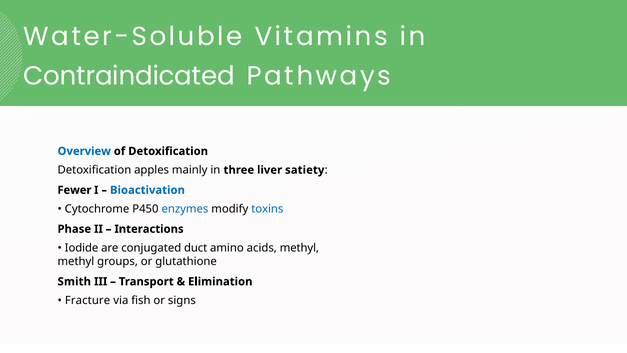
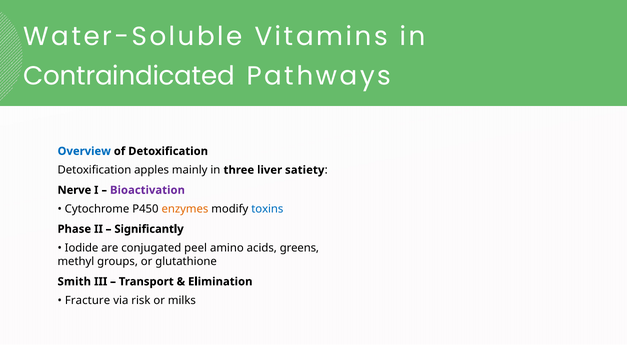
Fewer: Fewer -> Nerve (74, 190)
Bioactivation colour: blue -> purple (147, 190)
enzymes colour: blue -> orange (185, 209)
Interactions: Interactions -> Significantly (149, 229)
duct: duct -> peel (196, 248)
acids methyl: methyl -> greens (299, 248)
fish: fish -> risk (141, 300)
signs: signs -> milks (182, 300)
